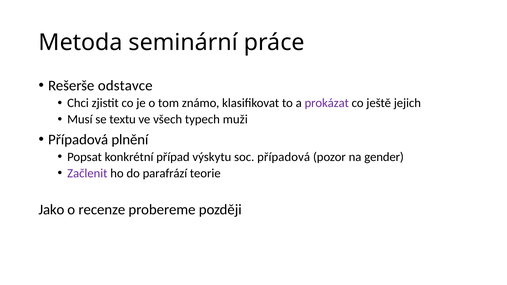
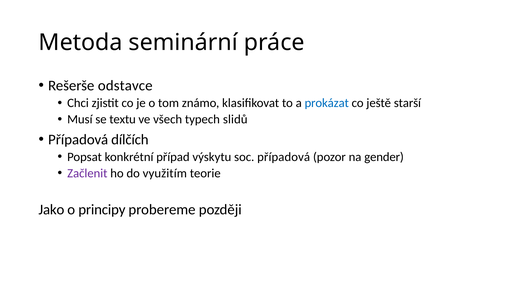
prokázat colour: purple -> blue (327, 103)
jejich: jejich -> starší (407, 103)
muži: muži -> slidů (235, 120)
plnění: plnění -> dílčích (130, 140)
parafrází: parafrází -> využitím (165, 173)
recenze: recenze -> principy (102, 210)
